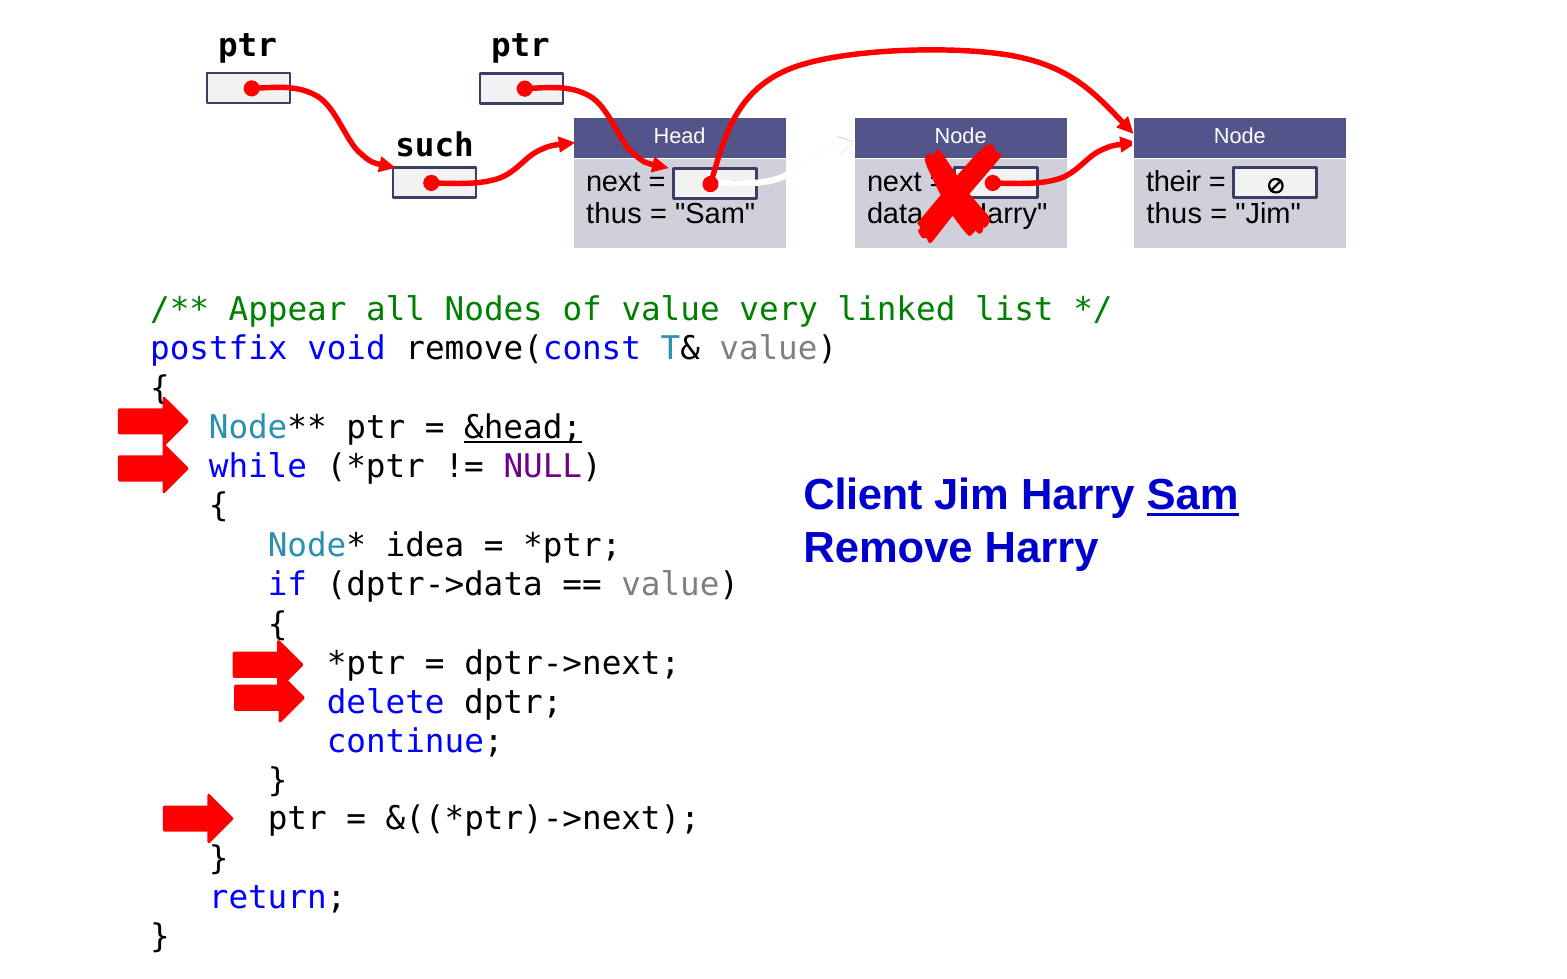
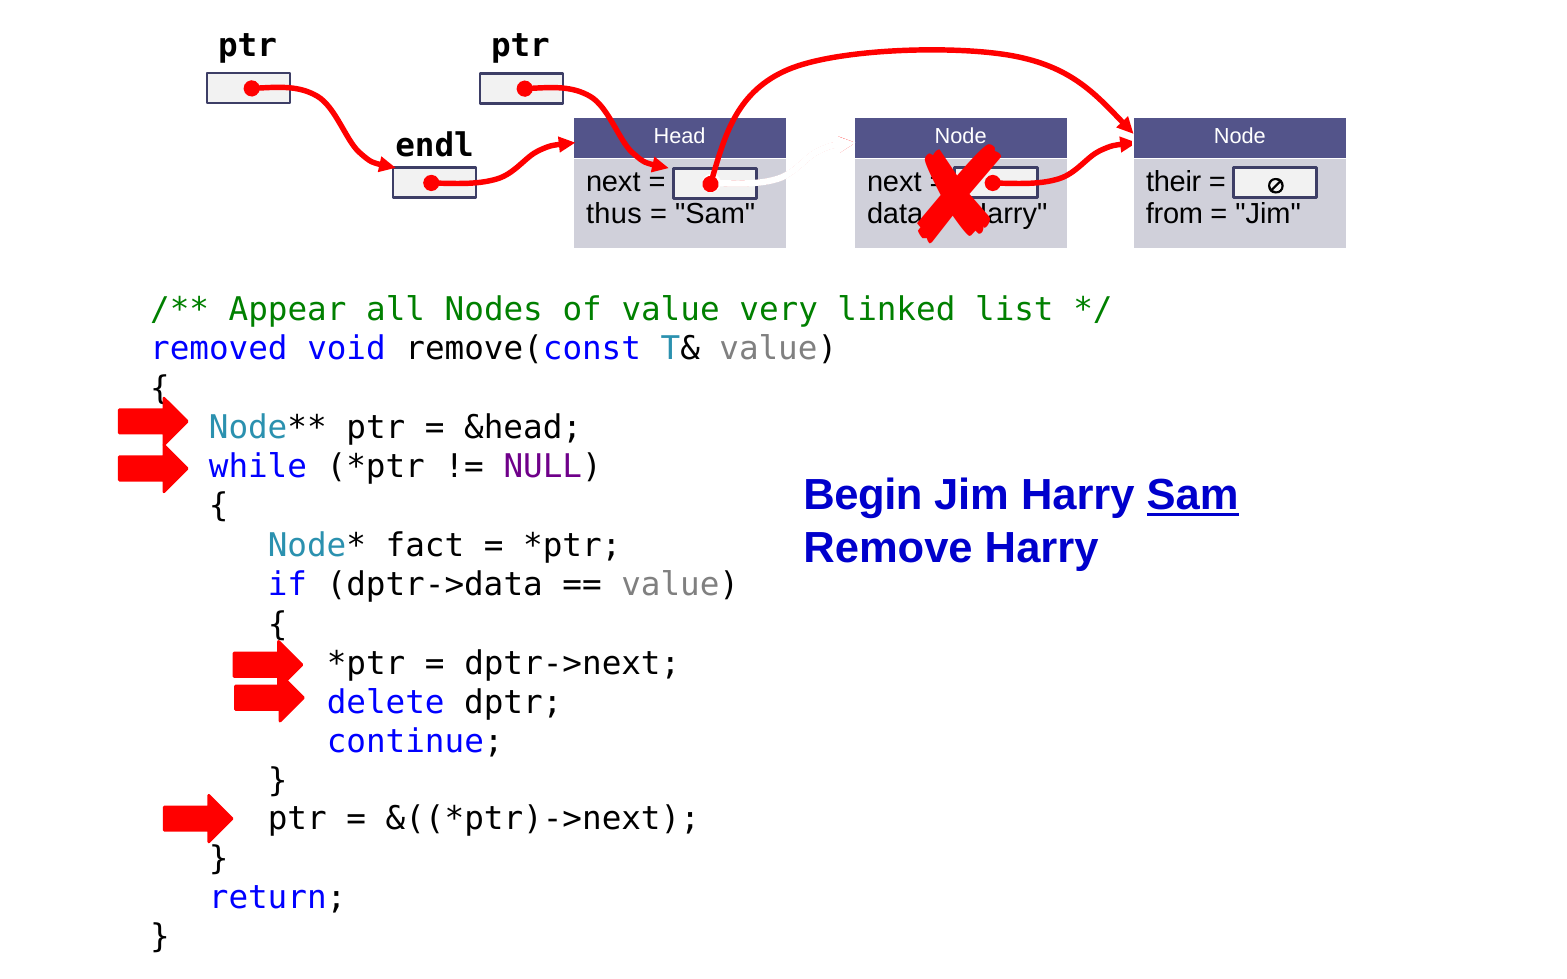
such: such -> endl (435, 146)
thus: thus -> from (1175, 214)
postfix: postfix -> removed (219, 349)
&head underline: present -> none (523, 428)
Client: Client -> Begin (863, 496)
idea: idea -> fact (425, 546)
